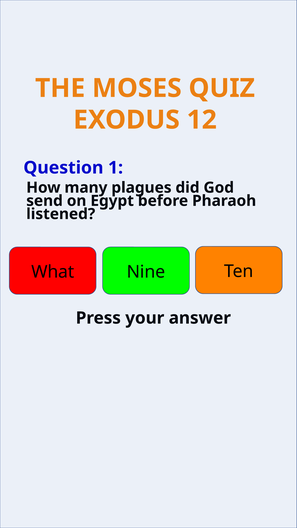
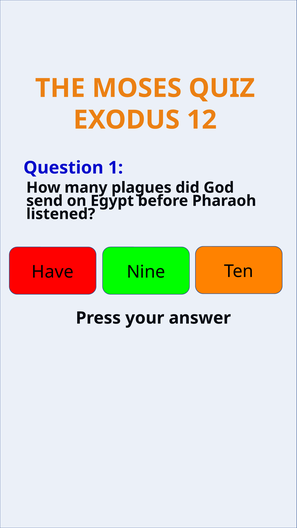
What: What -> Have (53, 272)
